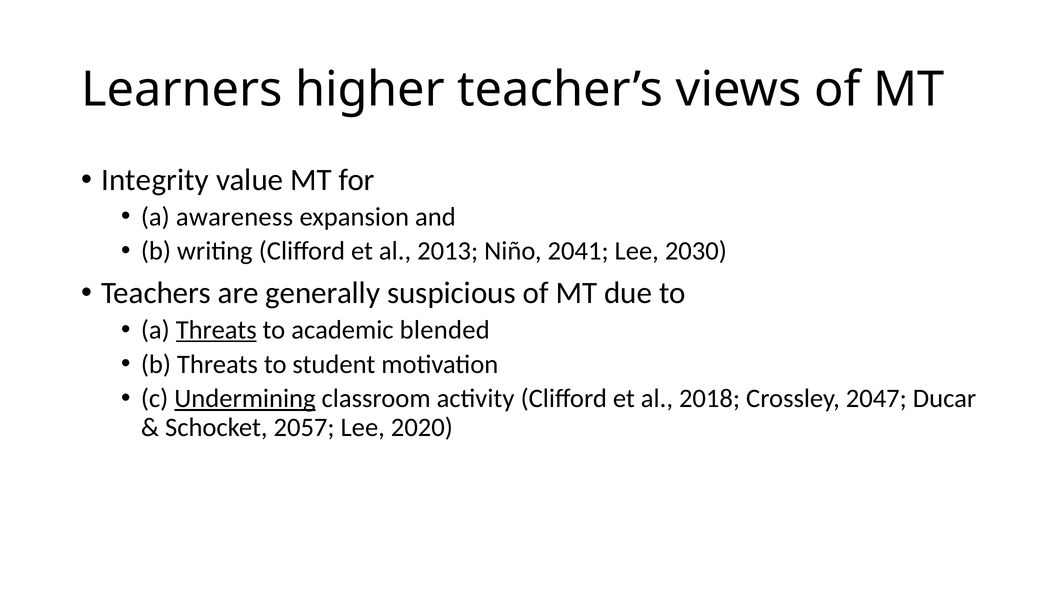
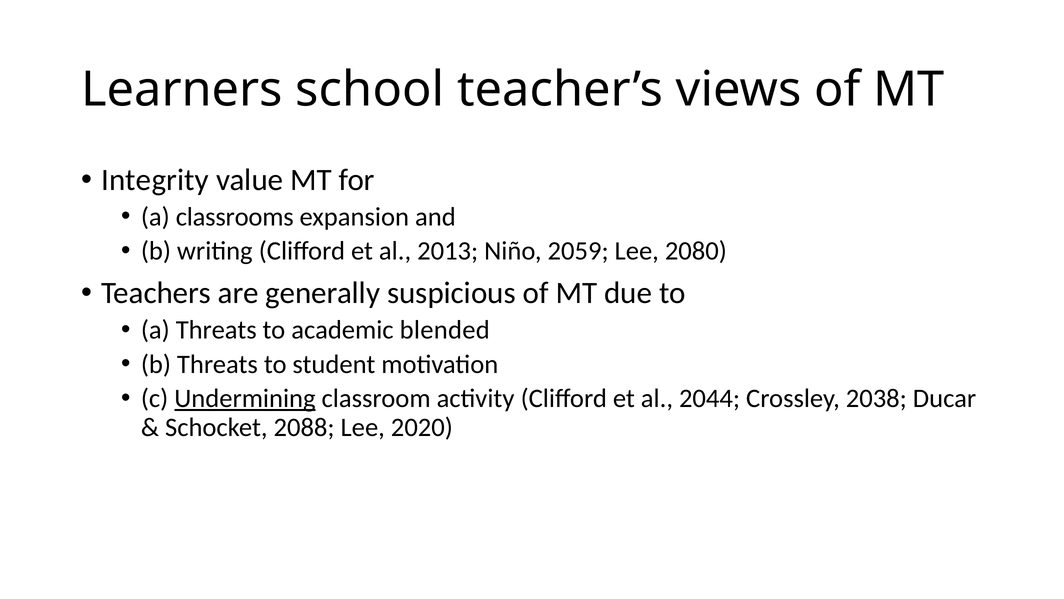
higher: higher -> school (370, 89)
awareness: awareness -> classrooms (235, 217)
2041: 2041 -> 2059 (578, 251)
2030: 2030 -> 2080 (696, 251)
Threats underline: present -> none (216, 330)
2018: 2018 -> 2044 (710, 398)
2047: 2047 -> 2038 (876, 398)
2057: 2057 -> 2088 (304, 427)
